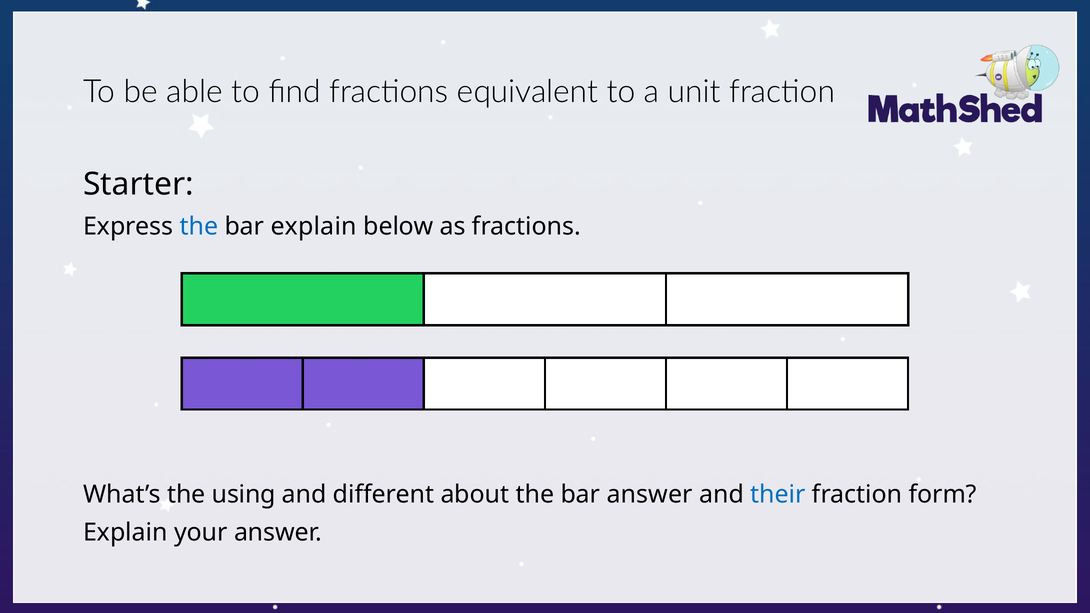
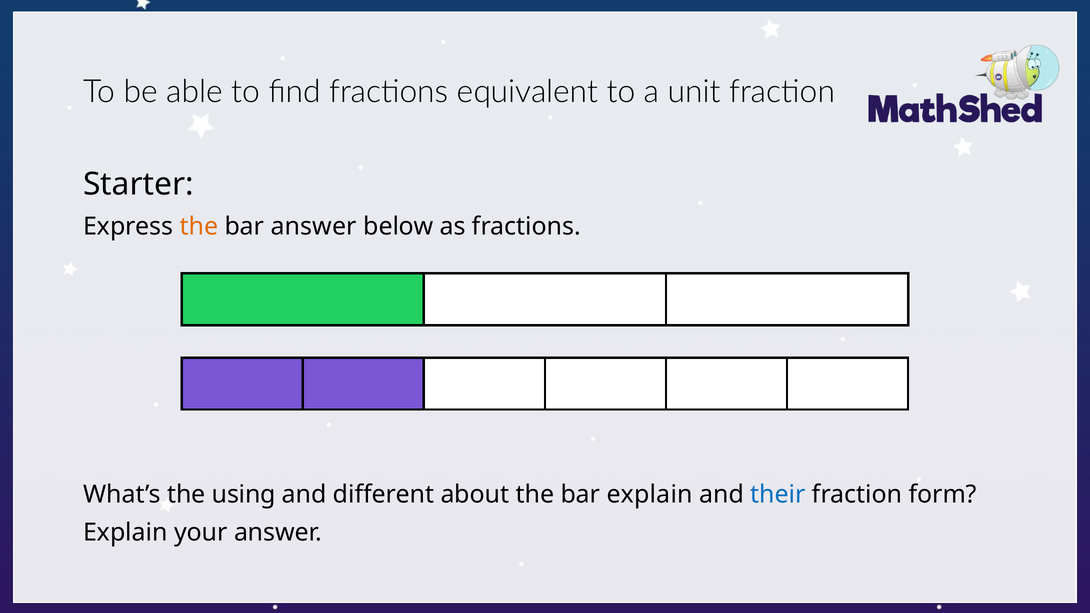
the colour: blue -> orange (199, 226)
bar explain: explain -> answer (314, 226)
bar answer: answer -> explain (650, 494)
